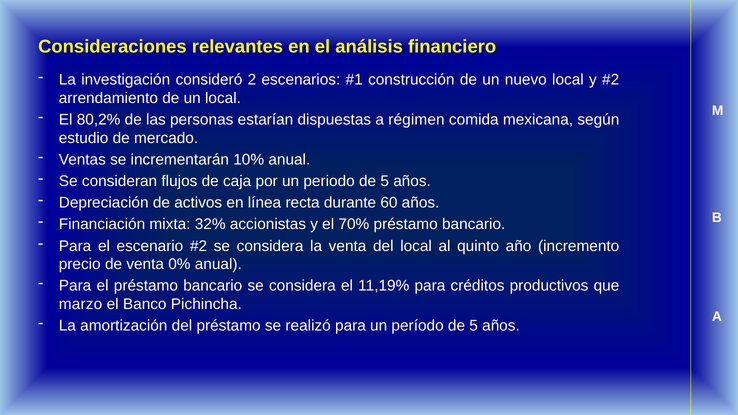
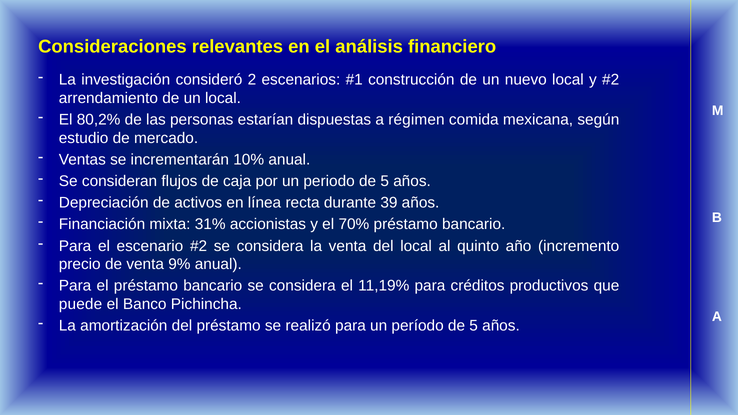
60: 60 -> 39 (389, 203)
32%: 32% -> 31% (210, 224)
0%: 0% -> 9% (179, 264)
marzo: marzo -> puede (81, 304)
